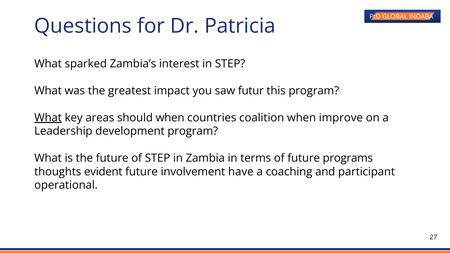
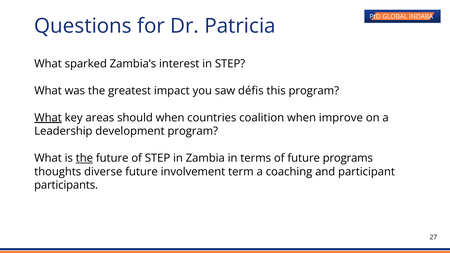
futur: futur -> défis (251, 91)
the underline: none -> present (84, 158)
evident: evident -> diverse (103, 172)
have: have -> term (241, 172)
operational: operational -> participants (66, 185)
